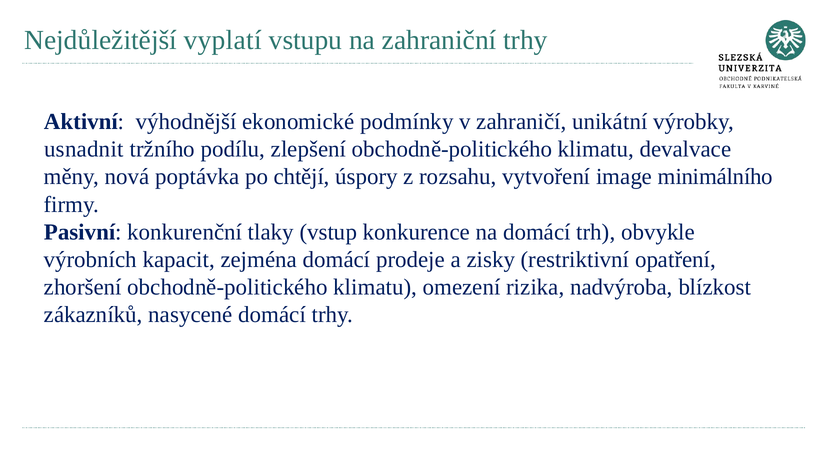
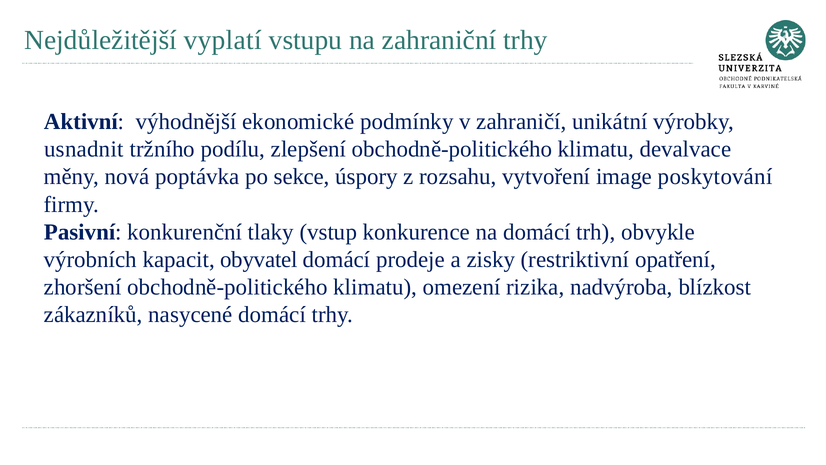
chtějí: chtějí -> sekce (302, 177)
minimálního: minimálního -> poskytování (715, 177)
zejména: zejména -> obyvatel (259, 259)
